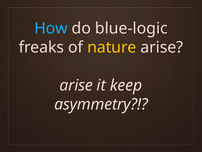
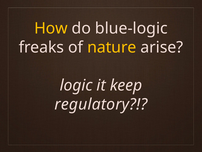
How colour: light blue -> yellow (51, 28)
arise: arise -> logic (76, 85)
asymmetry: asymmetry -> regulatory (101, 104)
